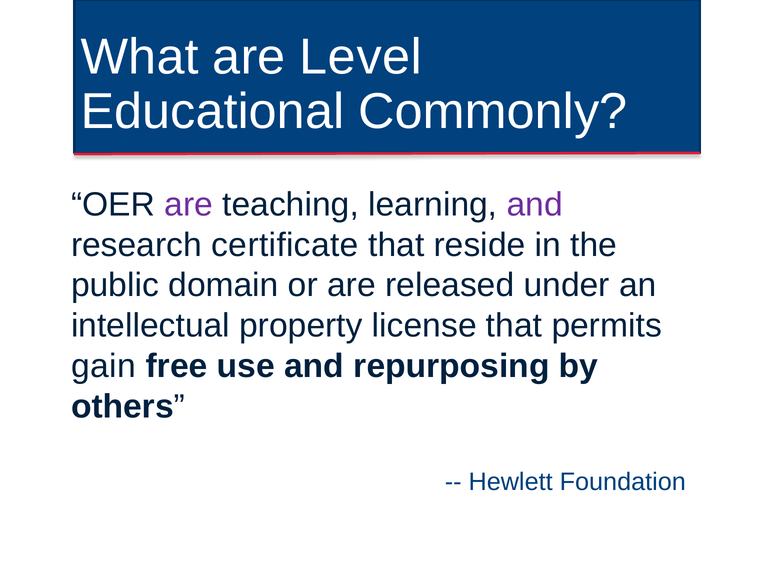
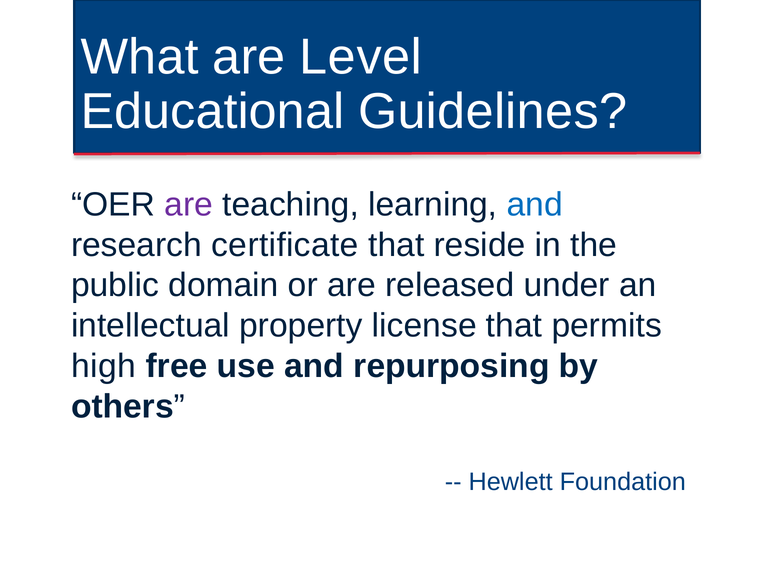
Commonly: Commonly -> Guidelines (493, 112)
and colour: purple -> blue (535, 204)
gain: gain -> high (104, 366)
